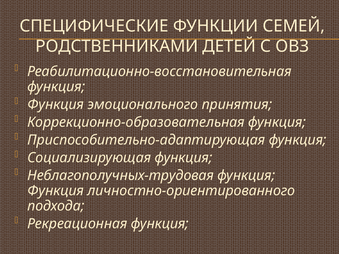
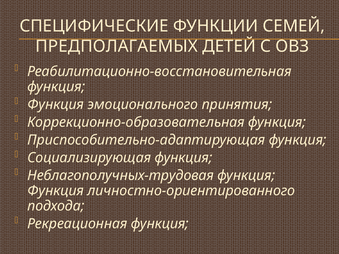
РОДСТВЕННИКАМИ: РОДСТВЕННИКАМИ -> ПРЕДПОЛАГАЕМЫХ (117, 46)
